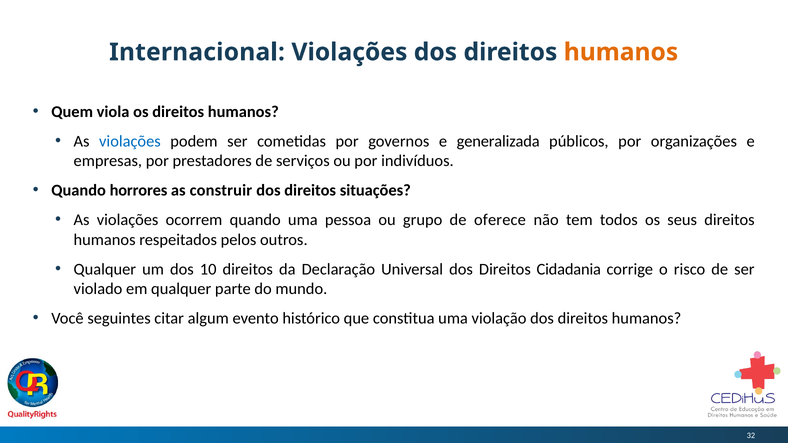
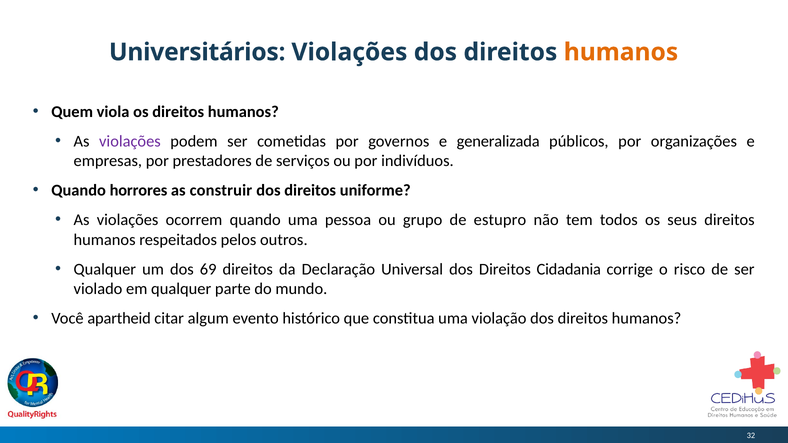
Internacional: Internacional -> Universitários (197, 52)
violações colour: blue -> purple (130, 141)
situações: situações -> uniforme (375, 191)
oferece: oferece -> estupro (500, 220)
10: 10 -> 69 (208, 269)
seguintes: seguintes -> apartheid (119, 319)
